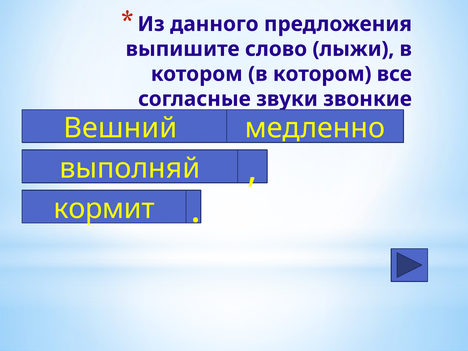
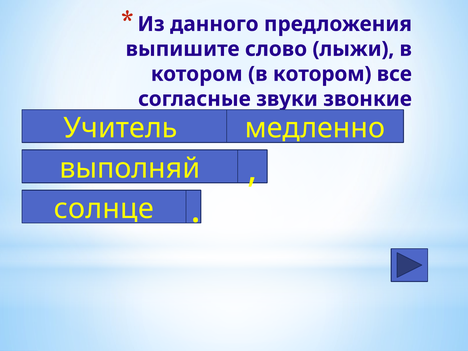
Вешний: Вешний -> Учитель (121, 128)
кормит: кормит -> солнце (104, 209)
